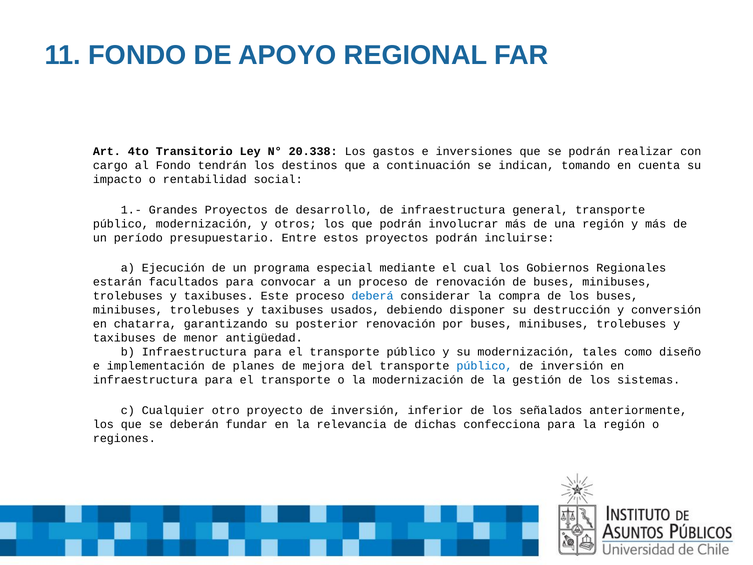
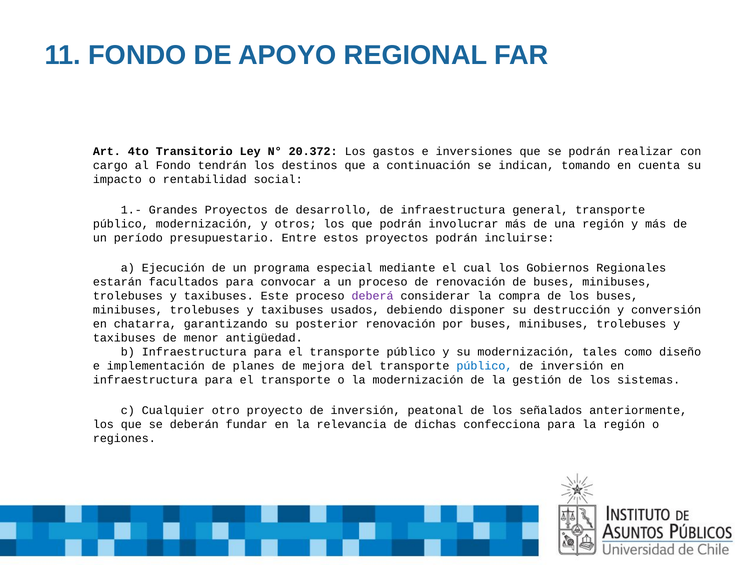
20.338: 20.338 -> 20.372 (313, 151)
deberá colour: blue -> purple (373, 296)
inferior: inferior -> peatonal (435, 410)
